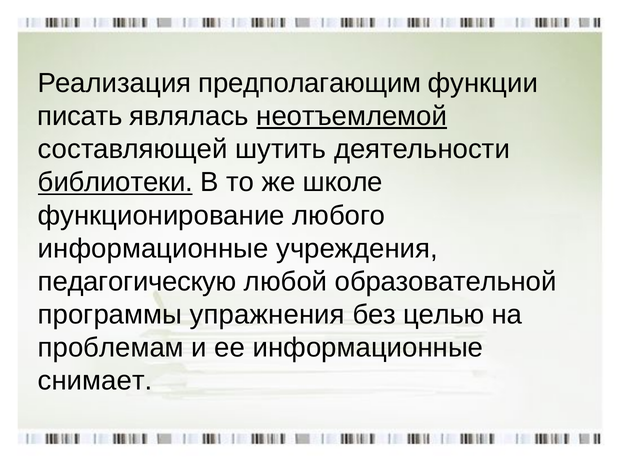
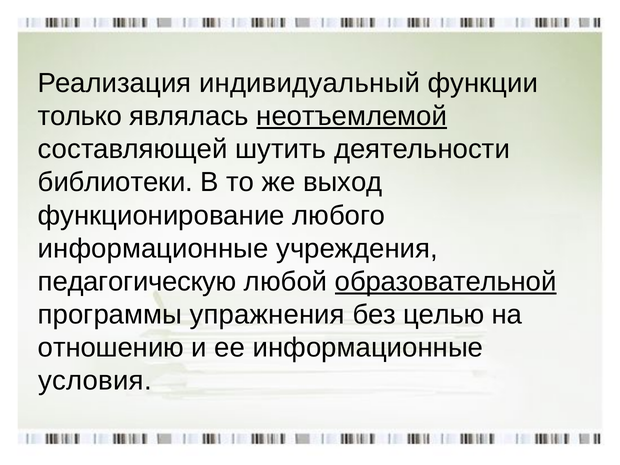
предполагающим: предполагающим -> индивидуальный (310, 83)
писать: писать -> только (80, 116)
библиотеки underline: present -> none (115, 182)
школе: школе -> выход (343, 182)
образовательной underline: none -> present (446, 282)
проблемам: проблемам -> отношению (111, 348)
снимает: снимает -> условия (95, 381)
